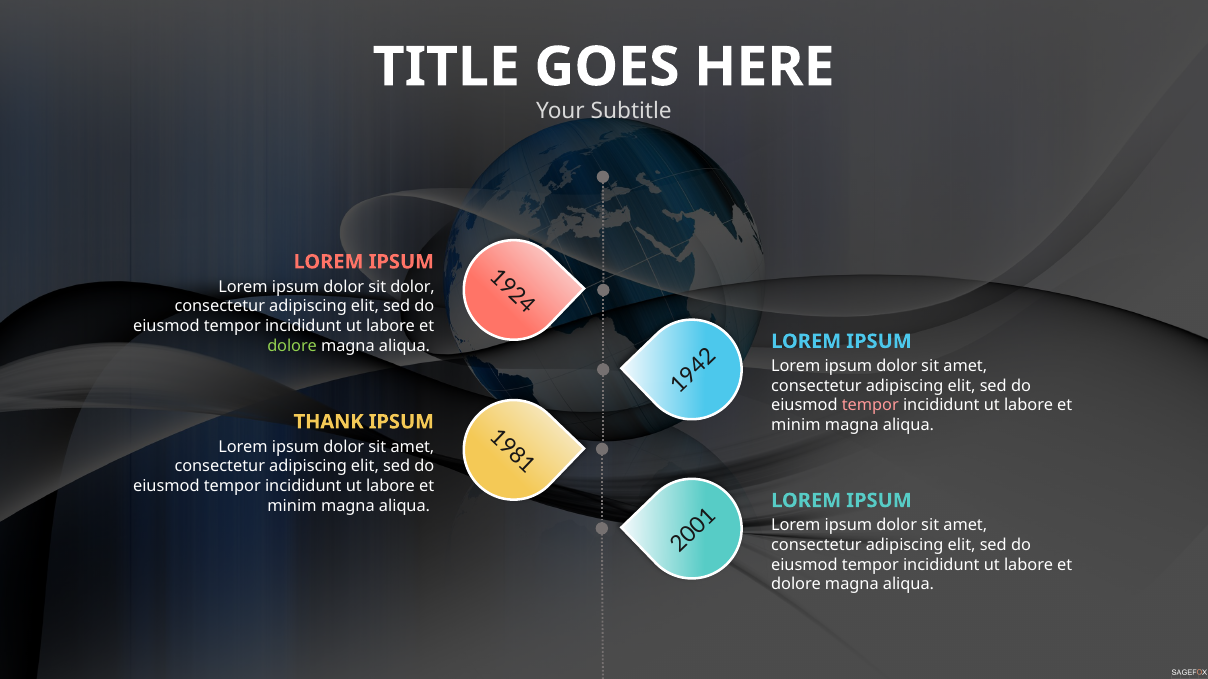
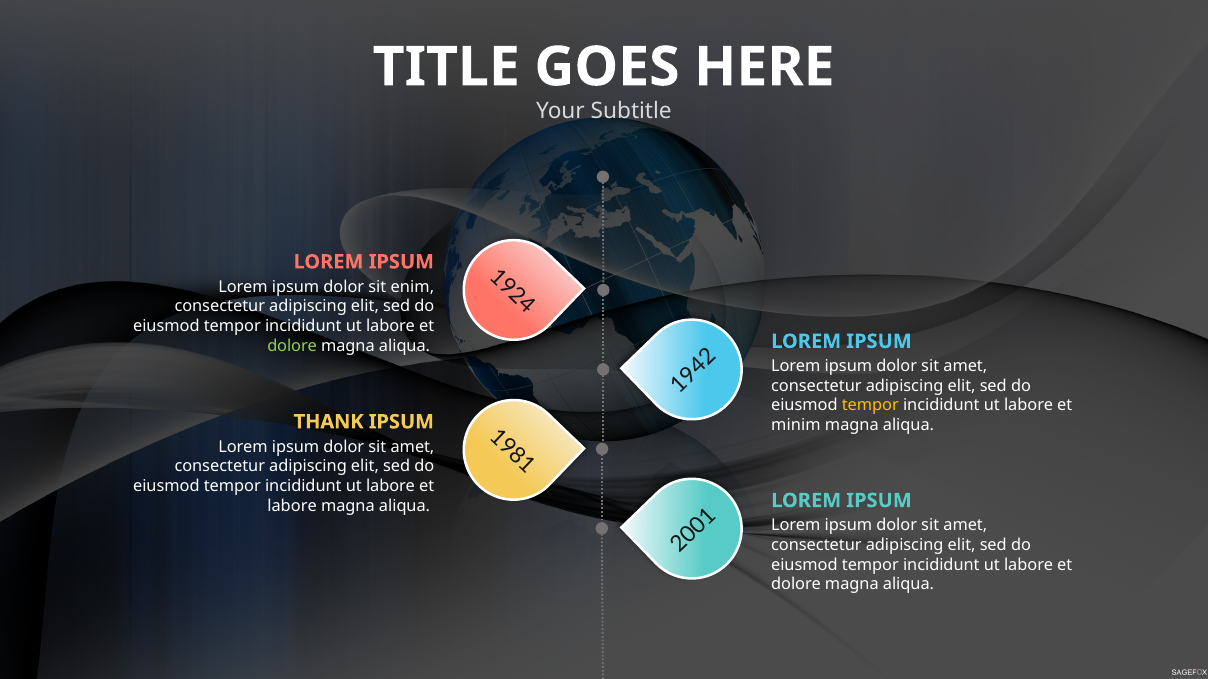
sit dolor: dolor -> enim (412, 287)
tempor colour: pink -> yellow (870, 406)
minim: minim -> labore (292, 506)
